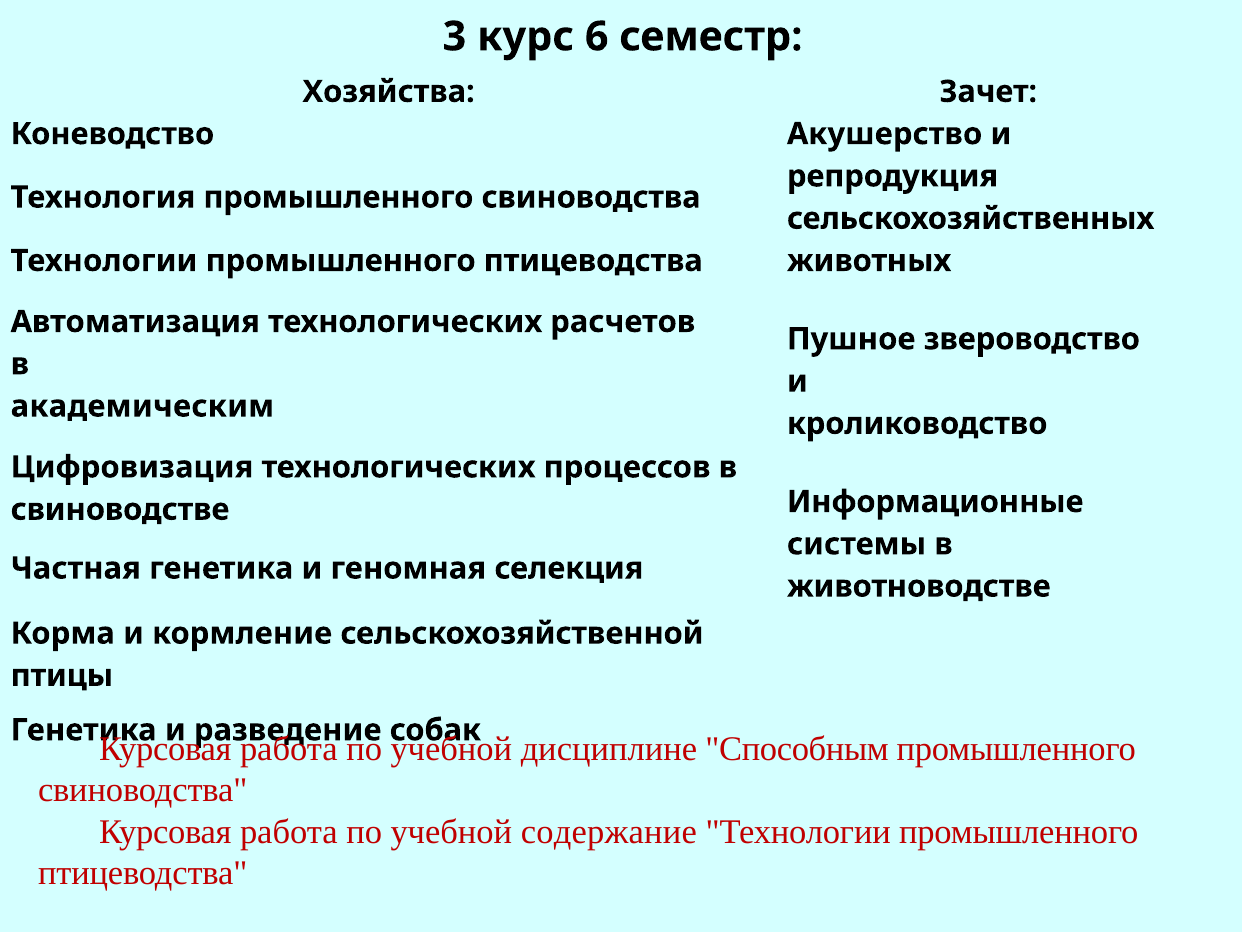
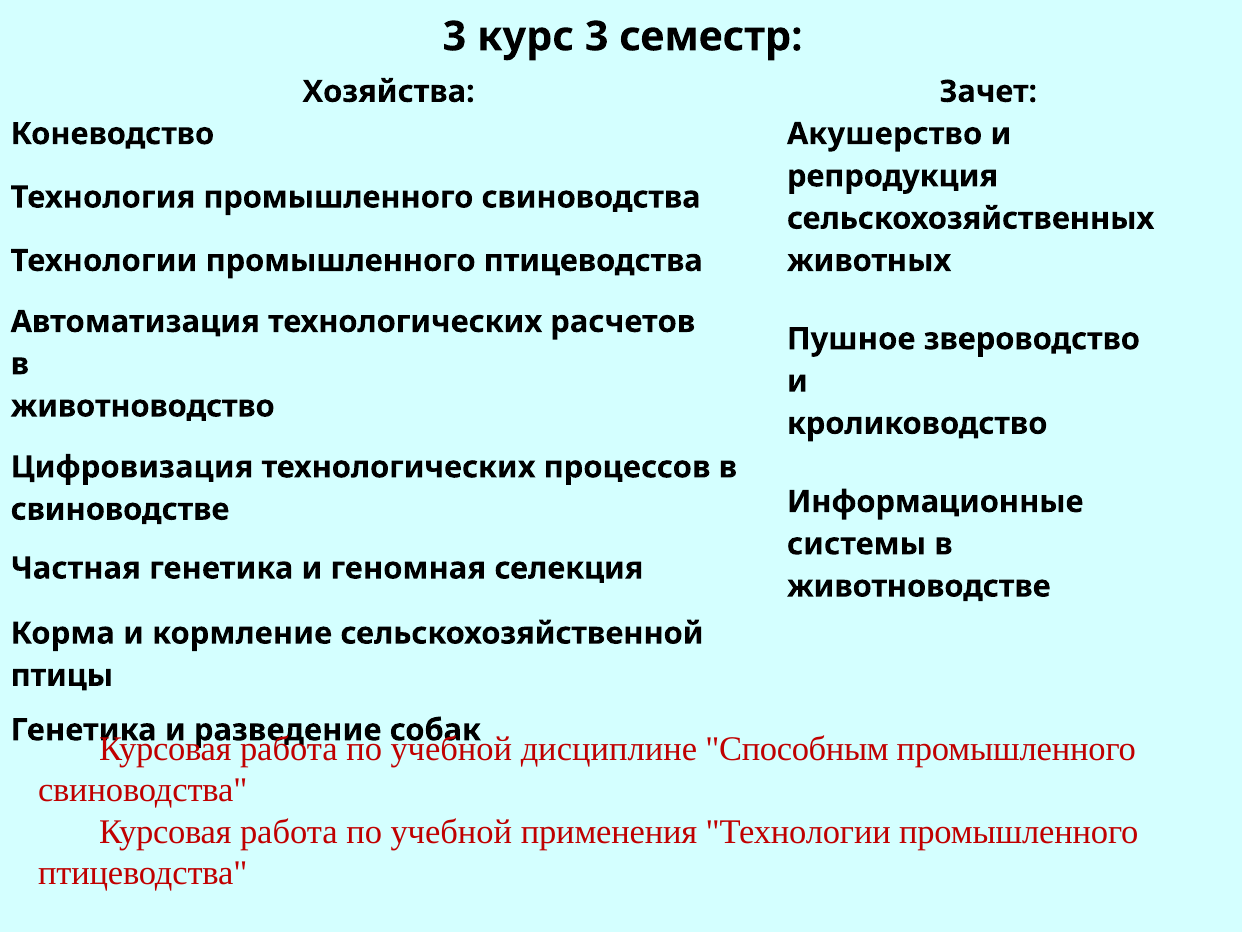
курс 6: 6 -> 3 (597, 37)
академическим: академическим -> животноводство (143, 406)
содержание: содержание -> применения (609, 831)
